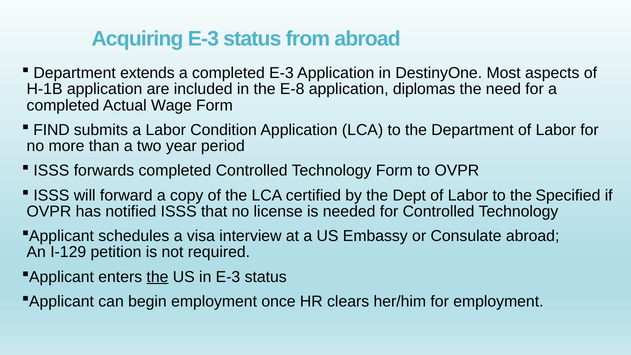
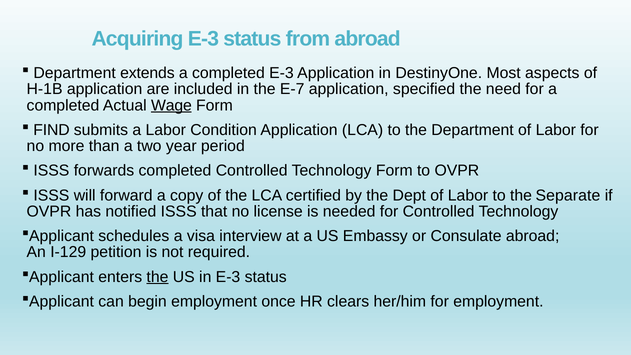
E-8: E-8 -> E-7 (292, 89)
diplomas: diplomas -> specified (424, 89)
Wage underline: none -> present (171, 105)
Specified: Specified -> Separate (568, 195)
